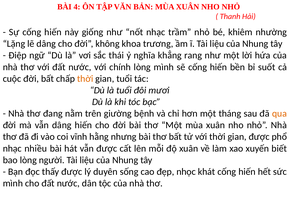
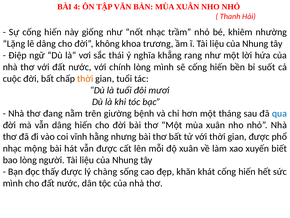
qua colour: orange -> blue (279, 113)
nhiều: nhiều -> mộng (36, 148)
duyên: duyên -> chàng (105, 171)
nhọc: nhọc -> khăn (186, 171)
